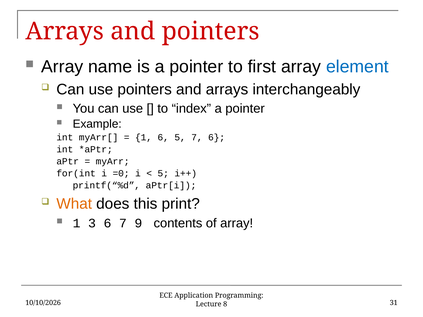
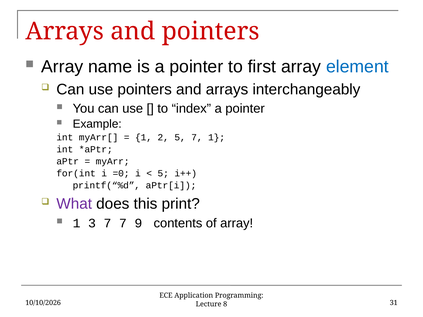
1 6: 6 -> 2 (163, 138)
7 6: 6 -> 1 (217, 138)
What colour: orange -> purple (74, 204)
3 6: 6 -> 7 (107, 223)
